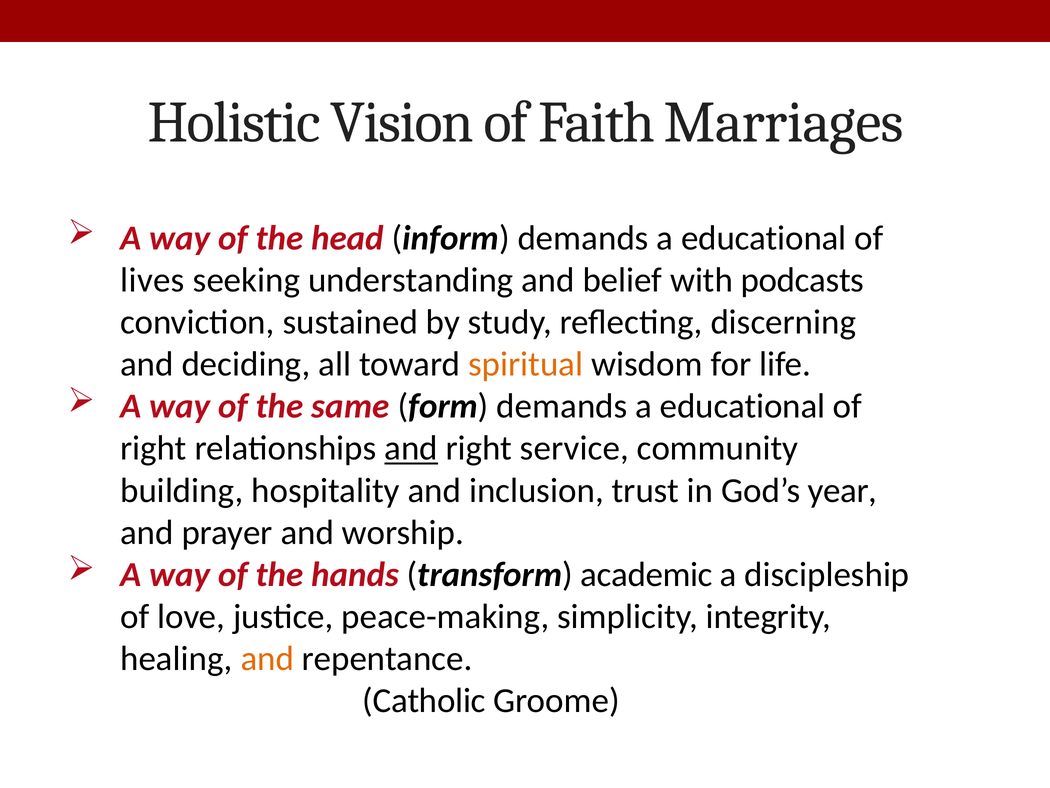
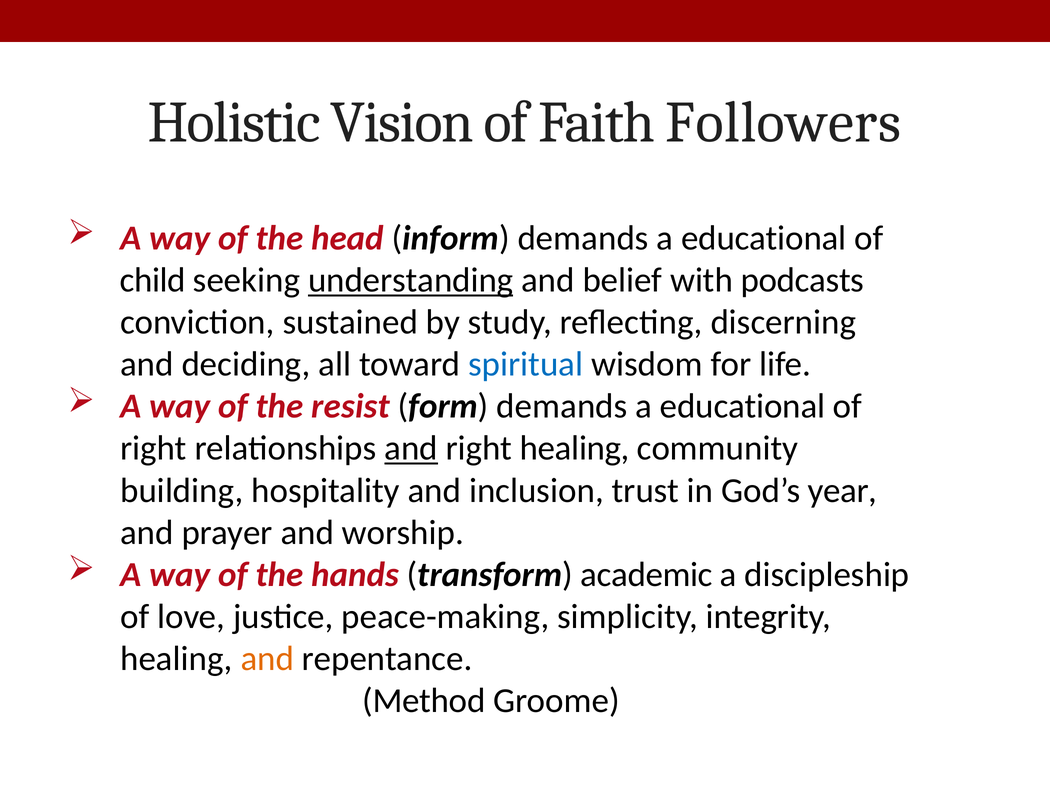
Marriages: Marriages -> Followers (783, 122)
lives: lives -> child (153, 280)
understanding underline: none -> present (411, 280)
spiritual colour: orange -> blue (526, 364)
same: same -> resist (351, 406)
right service: service -> healing (575, 448)
Catholic: Catholic -> Method (424, 700)
